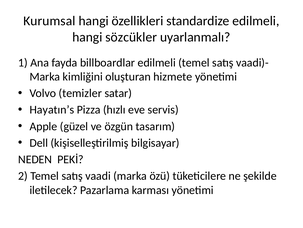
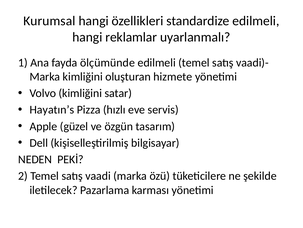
sözcükler: sözcükler -> reklamlar (131, 37)
billboardlar: billboardlar -> ölçümünde (107, 62)
Volvo temizler: temizler -> kimliğini (80, 93)
